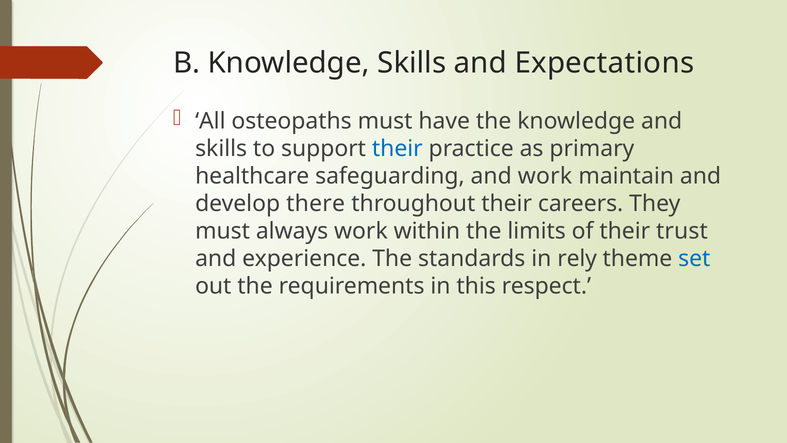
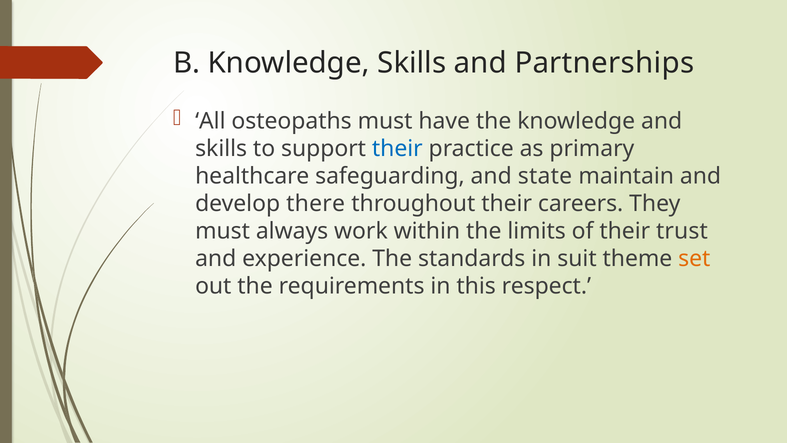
Expectations: Expectations -> Partnerships (604, 63)
and work: work -> state (545, 176)
rely: rely -> suit (577, 259)
set colour: blue -> orange (694, 259)
